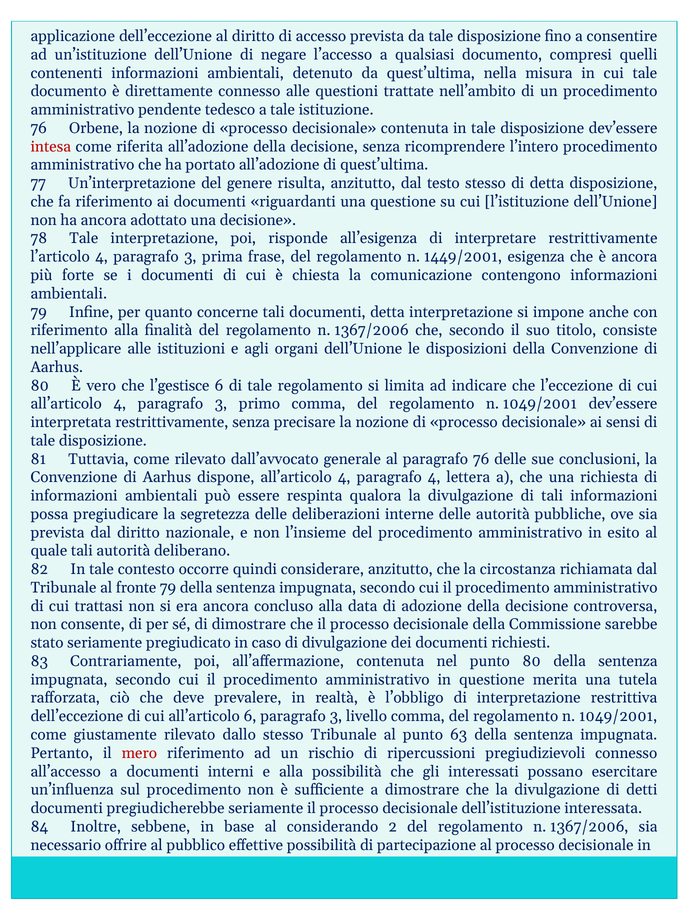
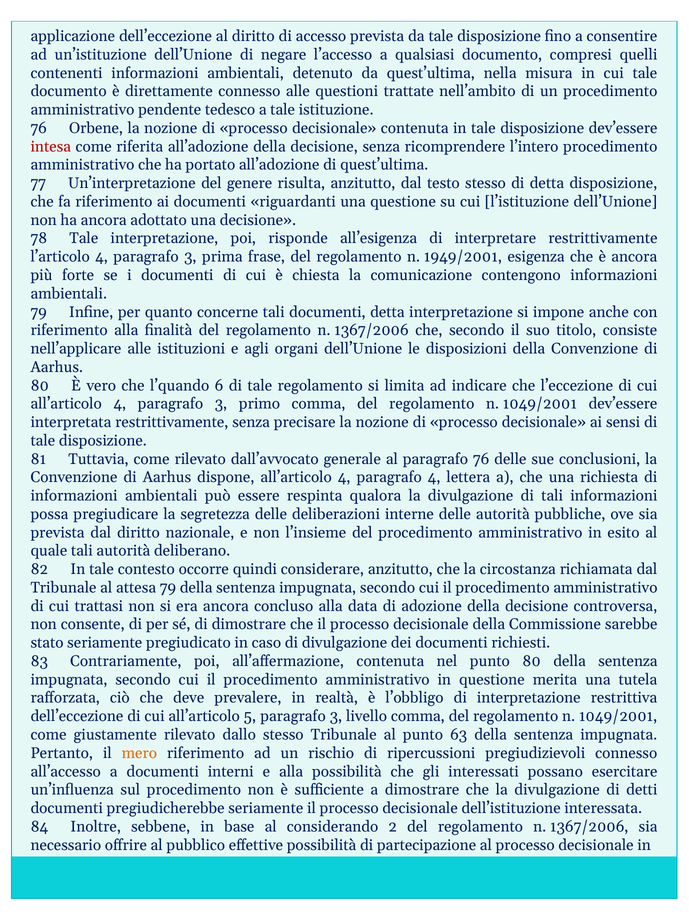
1449/2001: 1449/2001 -> 1949/2001 (463, 257)
l’gestisce: l’gestisce -> l’quando (180, 385)
fronte: fronte -> attesa (136, 587)
all’articolo 6: 6 -> 5 (250, 716)
mero colour: red -> orange (139, 753)
